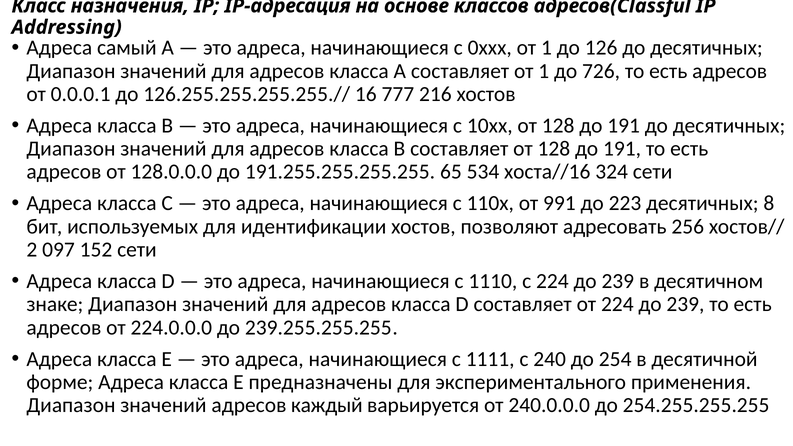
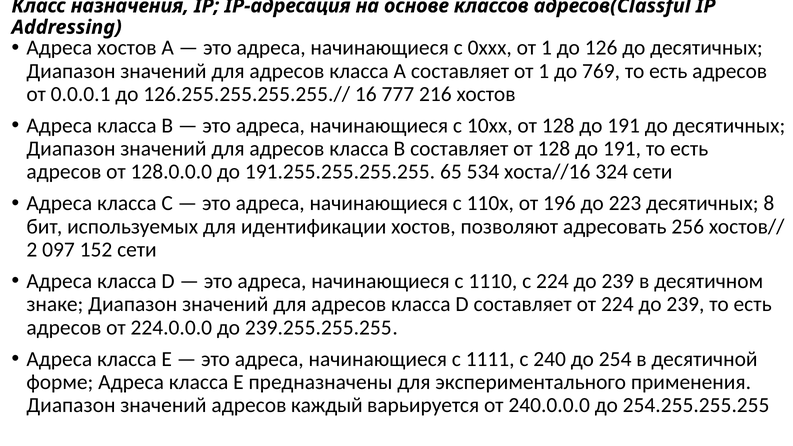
Адреса самый: самый -> хостов (127, 48)
726: 726 -> 769 (601, 71)
991: 991 -> 196 (559, 203)
